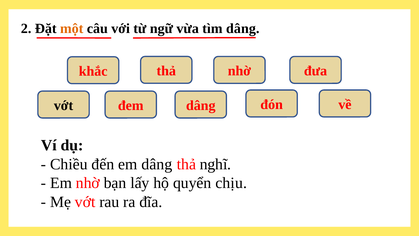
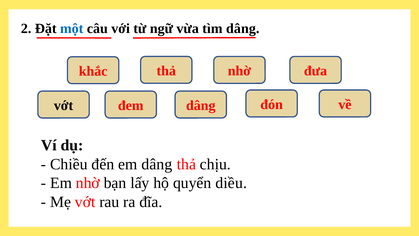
một colour: orange -> blue (72, 28)
nghĩ: nghĩ -> chịu (215, 164)
chịu: chịu -> diều (231, 183)
